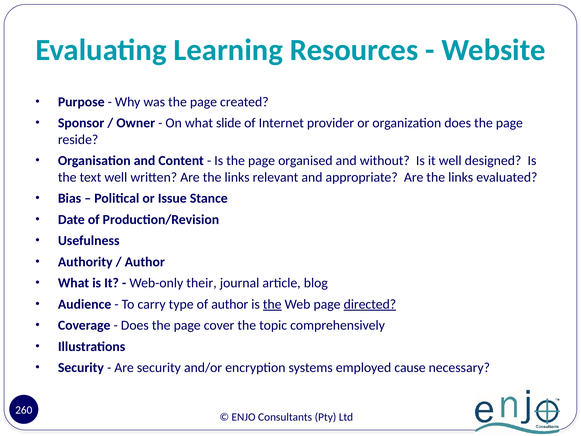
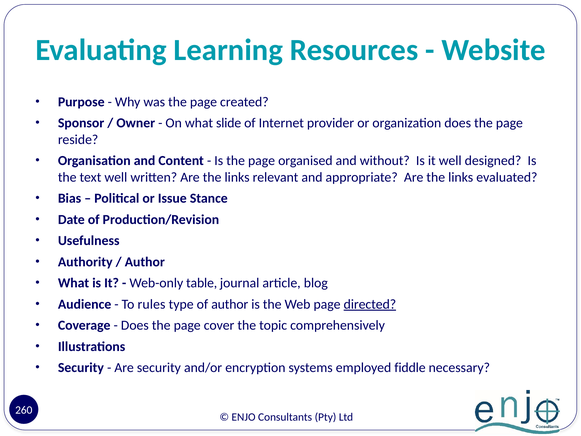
their: their -> table (202, 283)
carry: carry -> rules (152, 304)
the underline: present -> none (272, 304)
cause: cause -> fiddle (410, 368)
